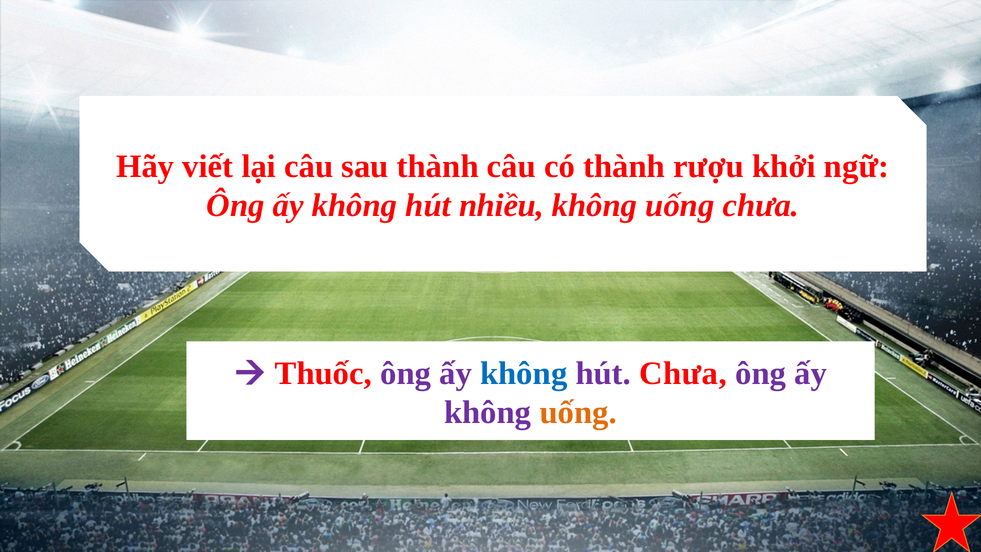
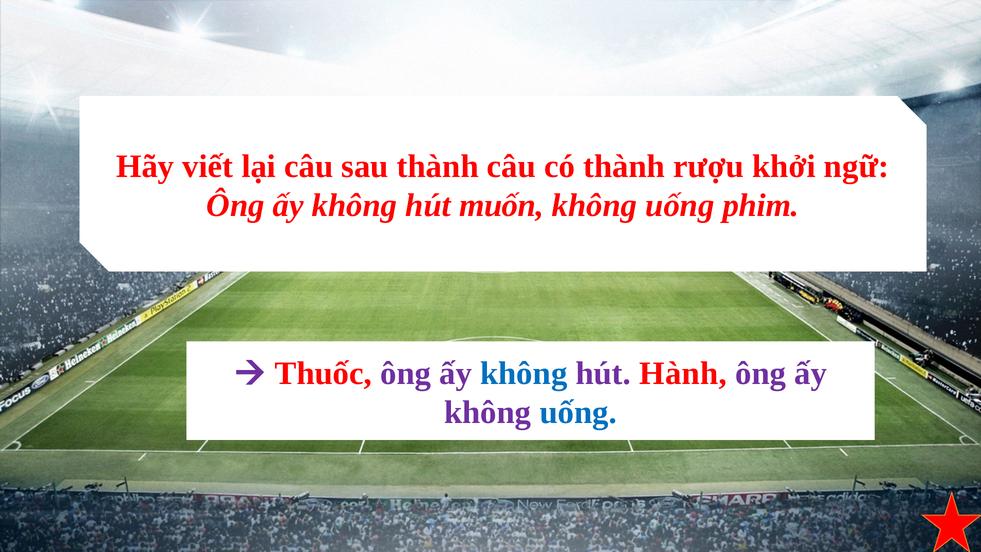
nhiều: nhiều -> muốn (502, 206)
uống chưa: chưa -> phim (761, 206)
hút Chưa: Chưa -> Hành (683, 373)
uống colour: orange -> blue (578, 412)
